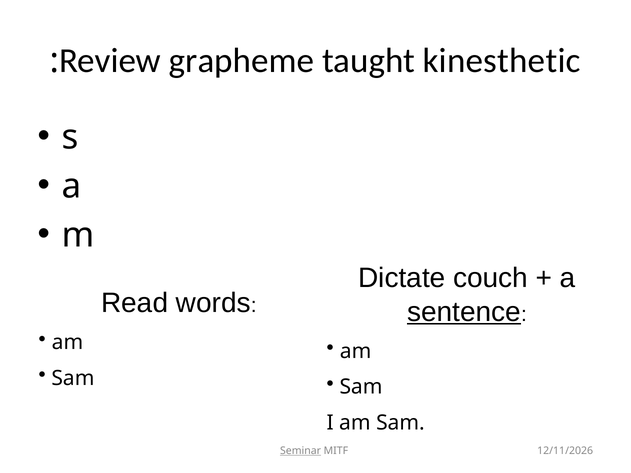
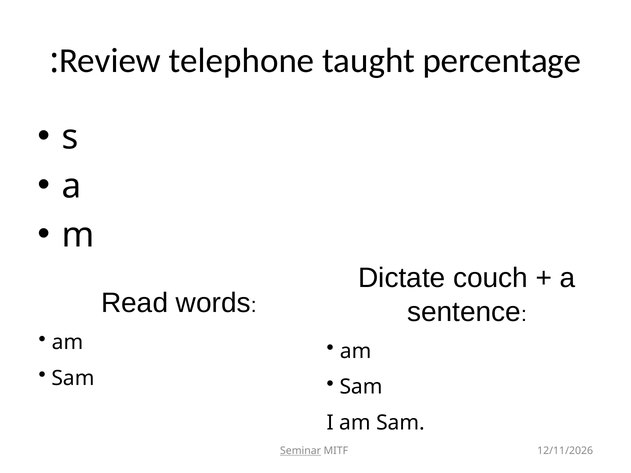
grapheme: grapheme -> telephone (242, 61)
kinesthetic: kinesthetic -> percentage (502, 61)
sentence underline: present -> none (464, 312)
